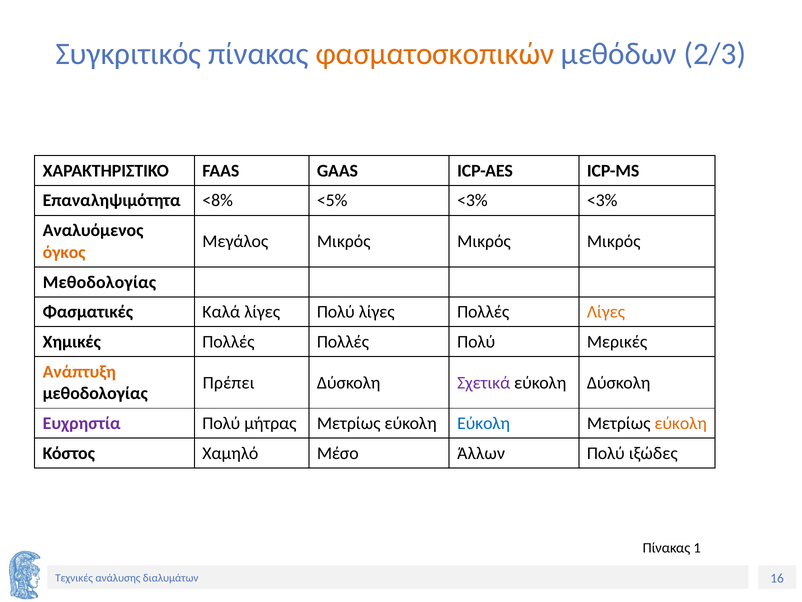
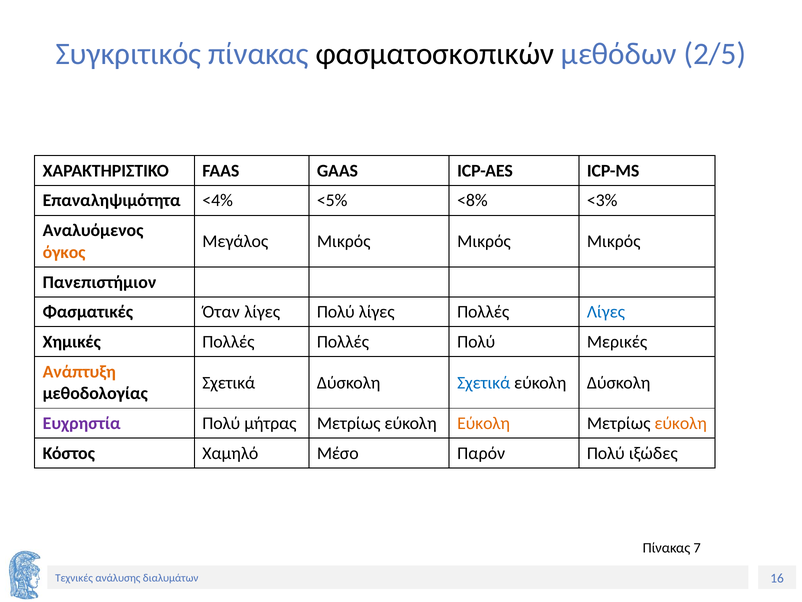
φασματοσκοπικών colour: orange -> black (435, 54)
2/3: 2/3 -> 2/5 (715, 54)
<8%: <8% -> <4% (218, 200)
<5% <3%: <3% -> <8% (472, 200)
Μεθοδολογίας: Μεθοδολογίας -> Πανεπιστήμιον (99, 282)
Καλά: Καλά -> Όταν (221, 312)
Λίγες colour: orange -> blue (606, 312)
Πρέπει: Πρέπει -> Σχετικά (229, 382)
Σχετικά colour: purple -> blue (484, 382)
Εύκολη colour: blue -> orange (484, 423)
Άλλων: Άλλων -> Παρόν (481, 453)
1: 1 -> 7 (697, 547)
